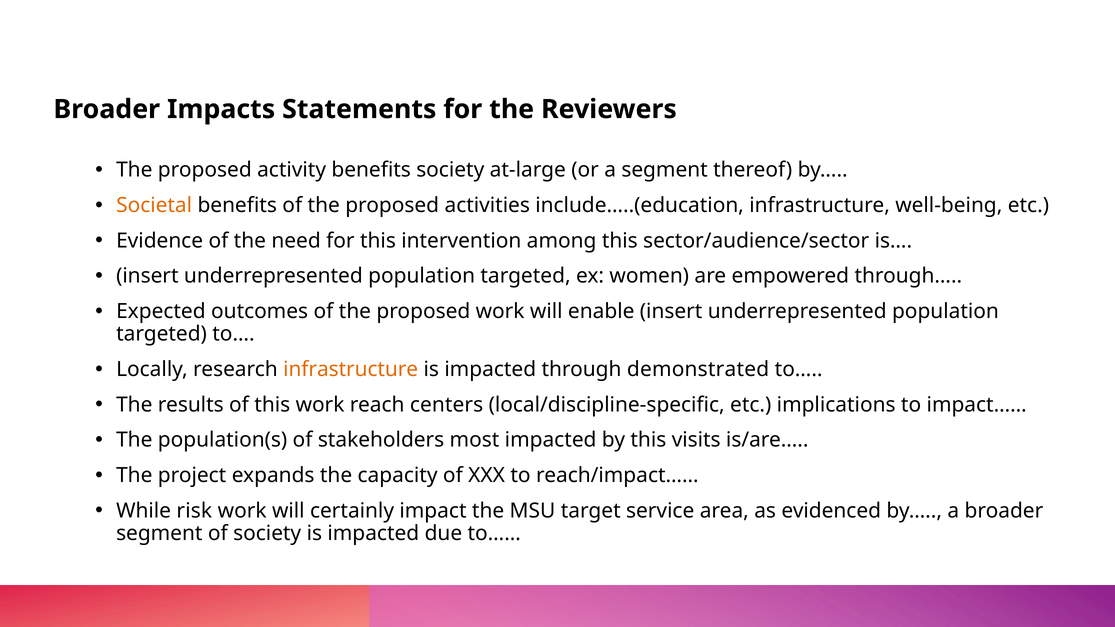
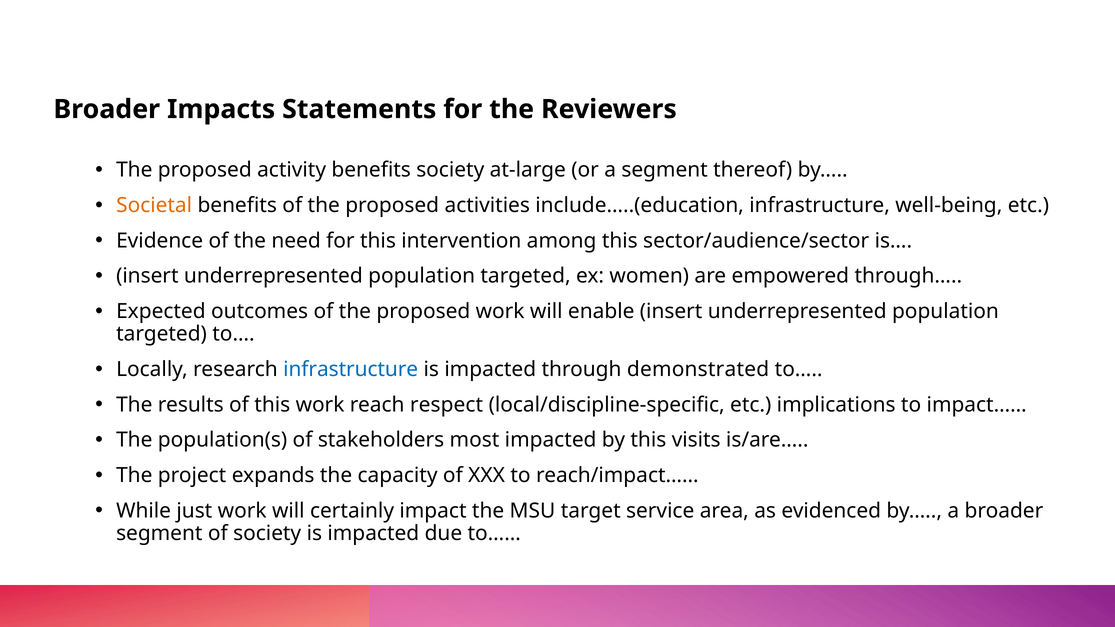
infrastructure colour: orange -> blue (351, 369)
centers: centers -> respect (447, 405)
risk: risk -> just (194, 511)
